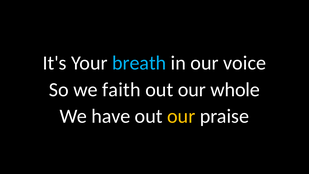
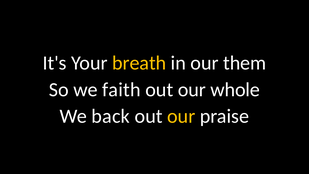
breath colour: light blue -> yellow (139, 63)
voice: voice -> them (245, 63)
have: have -> back (111, 116)
